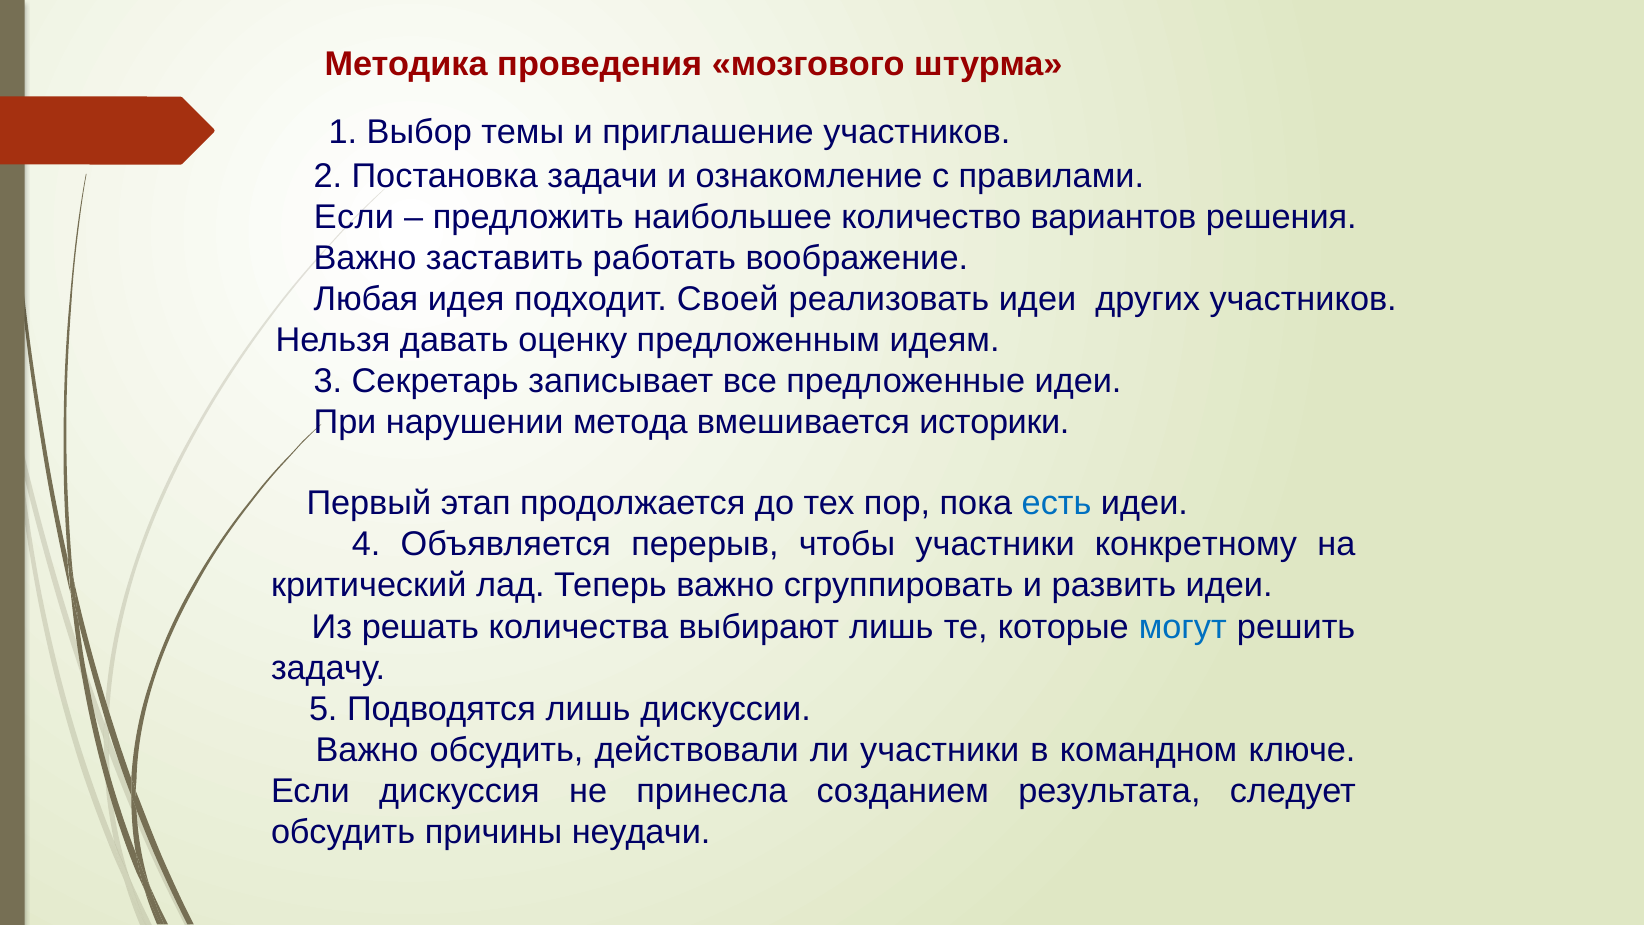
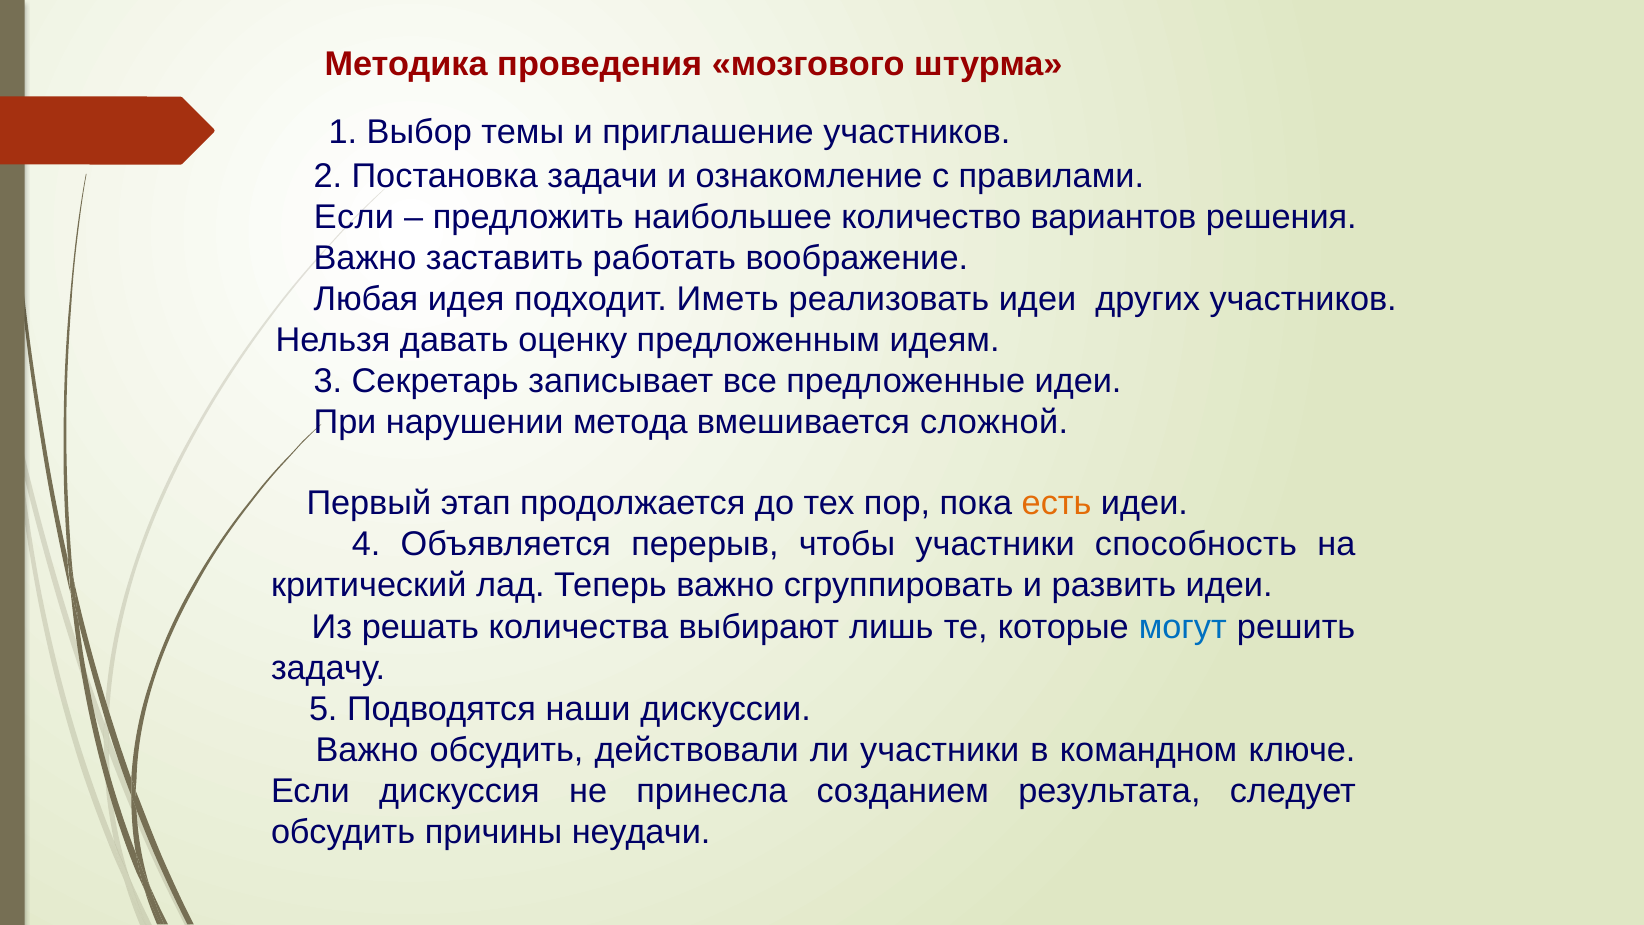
Своей: Своей -> Иметь (728, 299)
историки: историки -> сложной (994, 422)
есть colour: blue -> orange (1057, 503)
конкретному: конкретному -> способность (1196, 544)
Подводятся лишь: лишь -> наши (588, 709)
